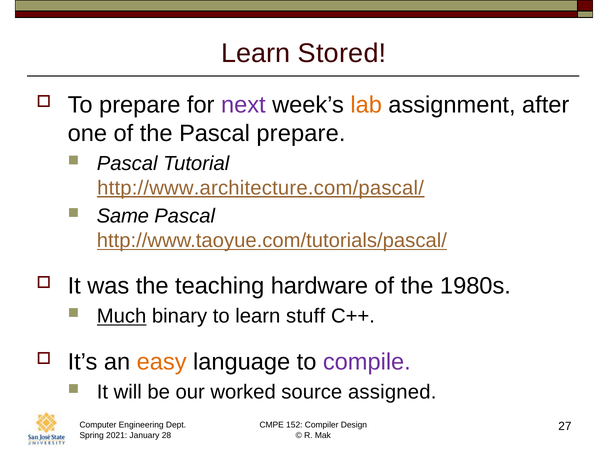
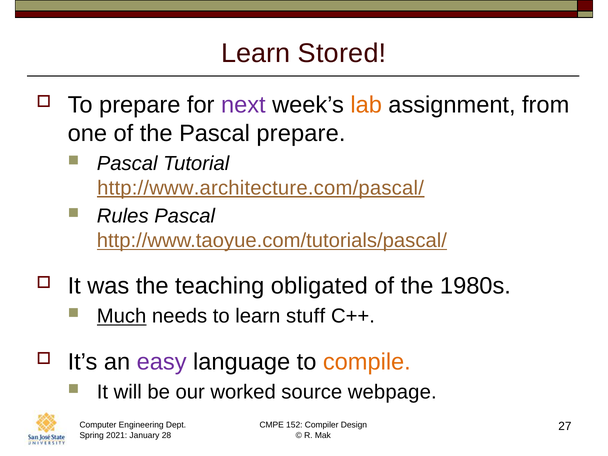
after: after -> from (546, 105)
Same: Same -> Rules (123, 216)
hardware: hardware -> obligated (319, 286)
binary: binary -> needs (180, 316)
easy colour: orange -> purple (162, 362)
compile colour: purple -> orange (367, 362)
assigned: assigned -> webpage (392, 392)
